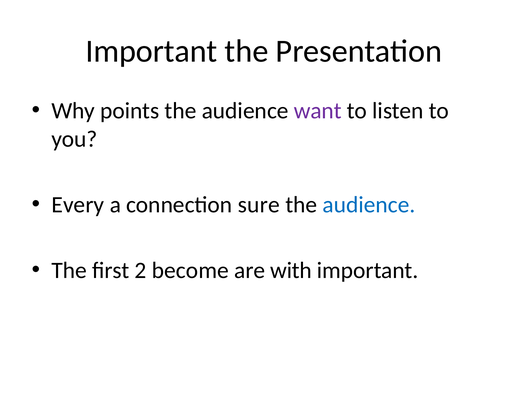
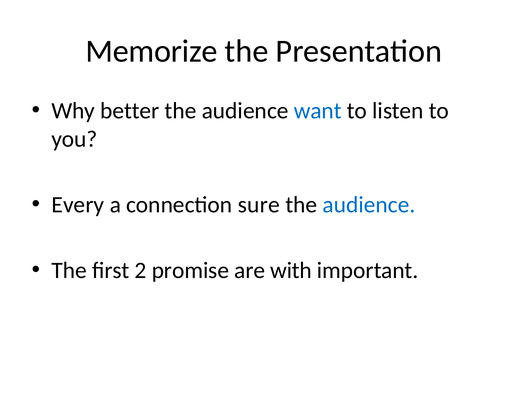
Important: Important -> Memorize (152, 51)
points: points -> better (130, 111)
want colour: purple -> blue (318, 111)
become: become -> promise (190, 270)
